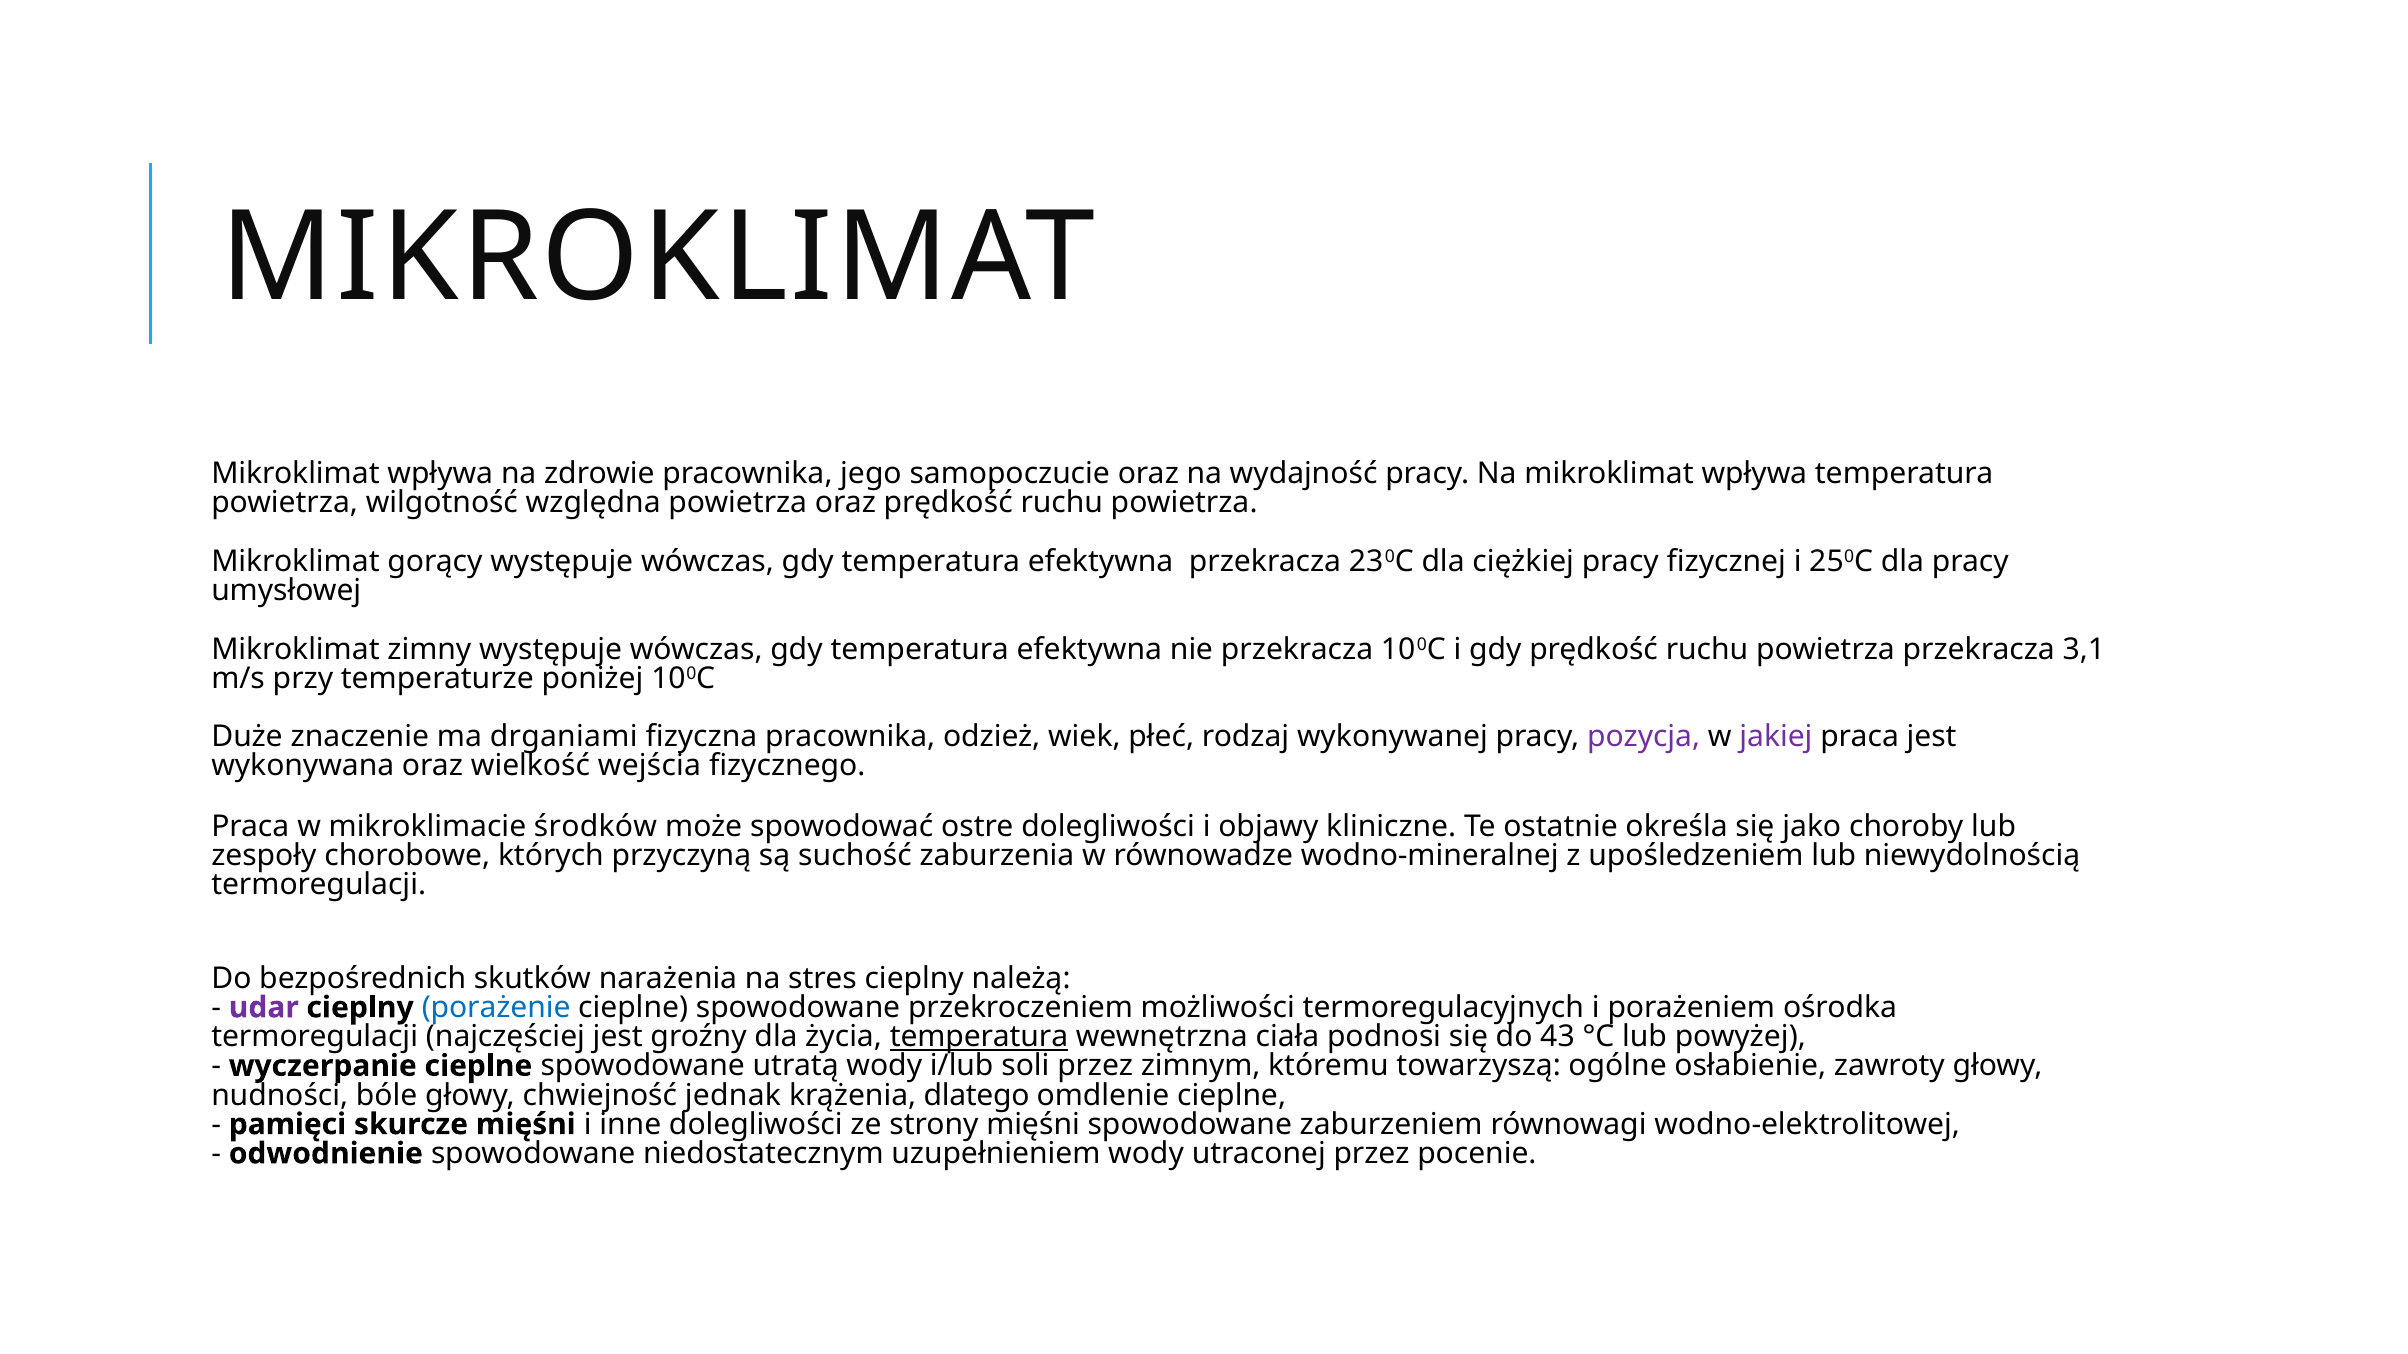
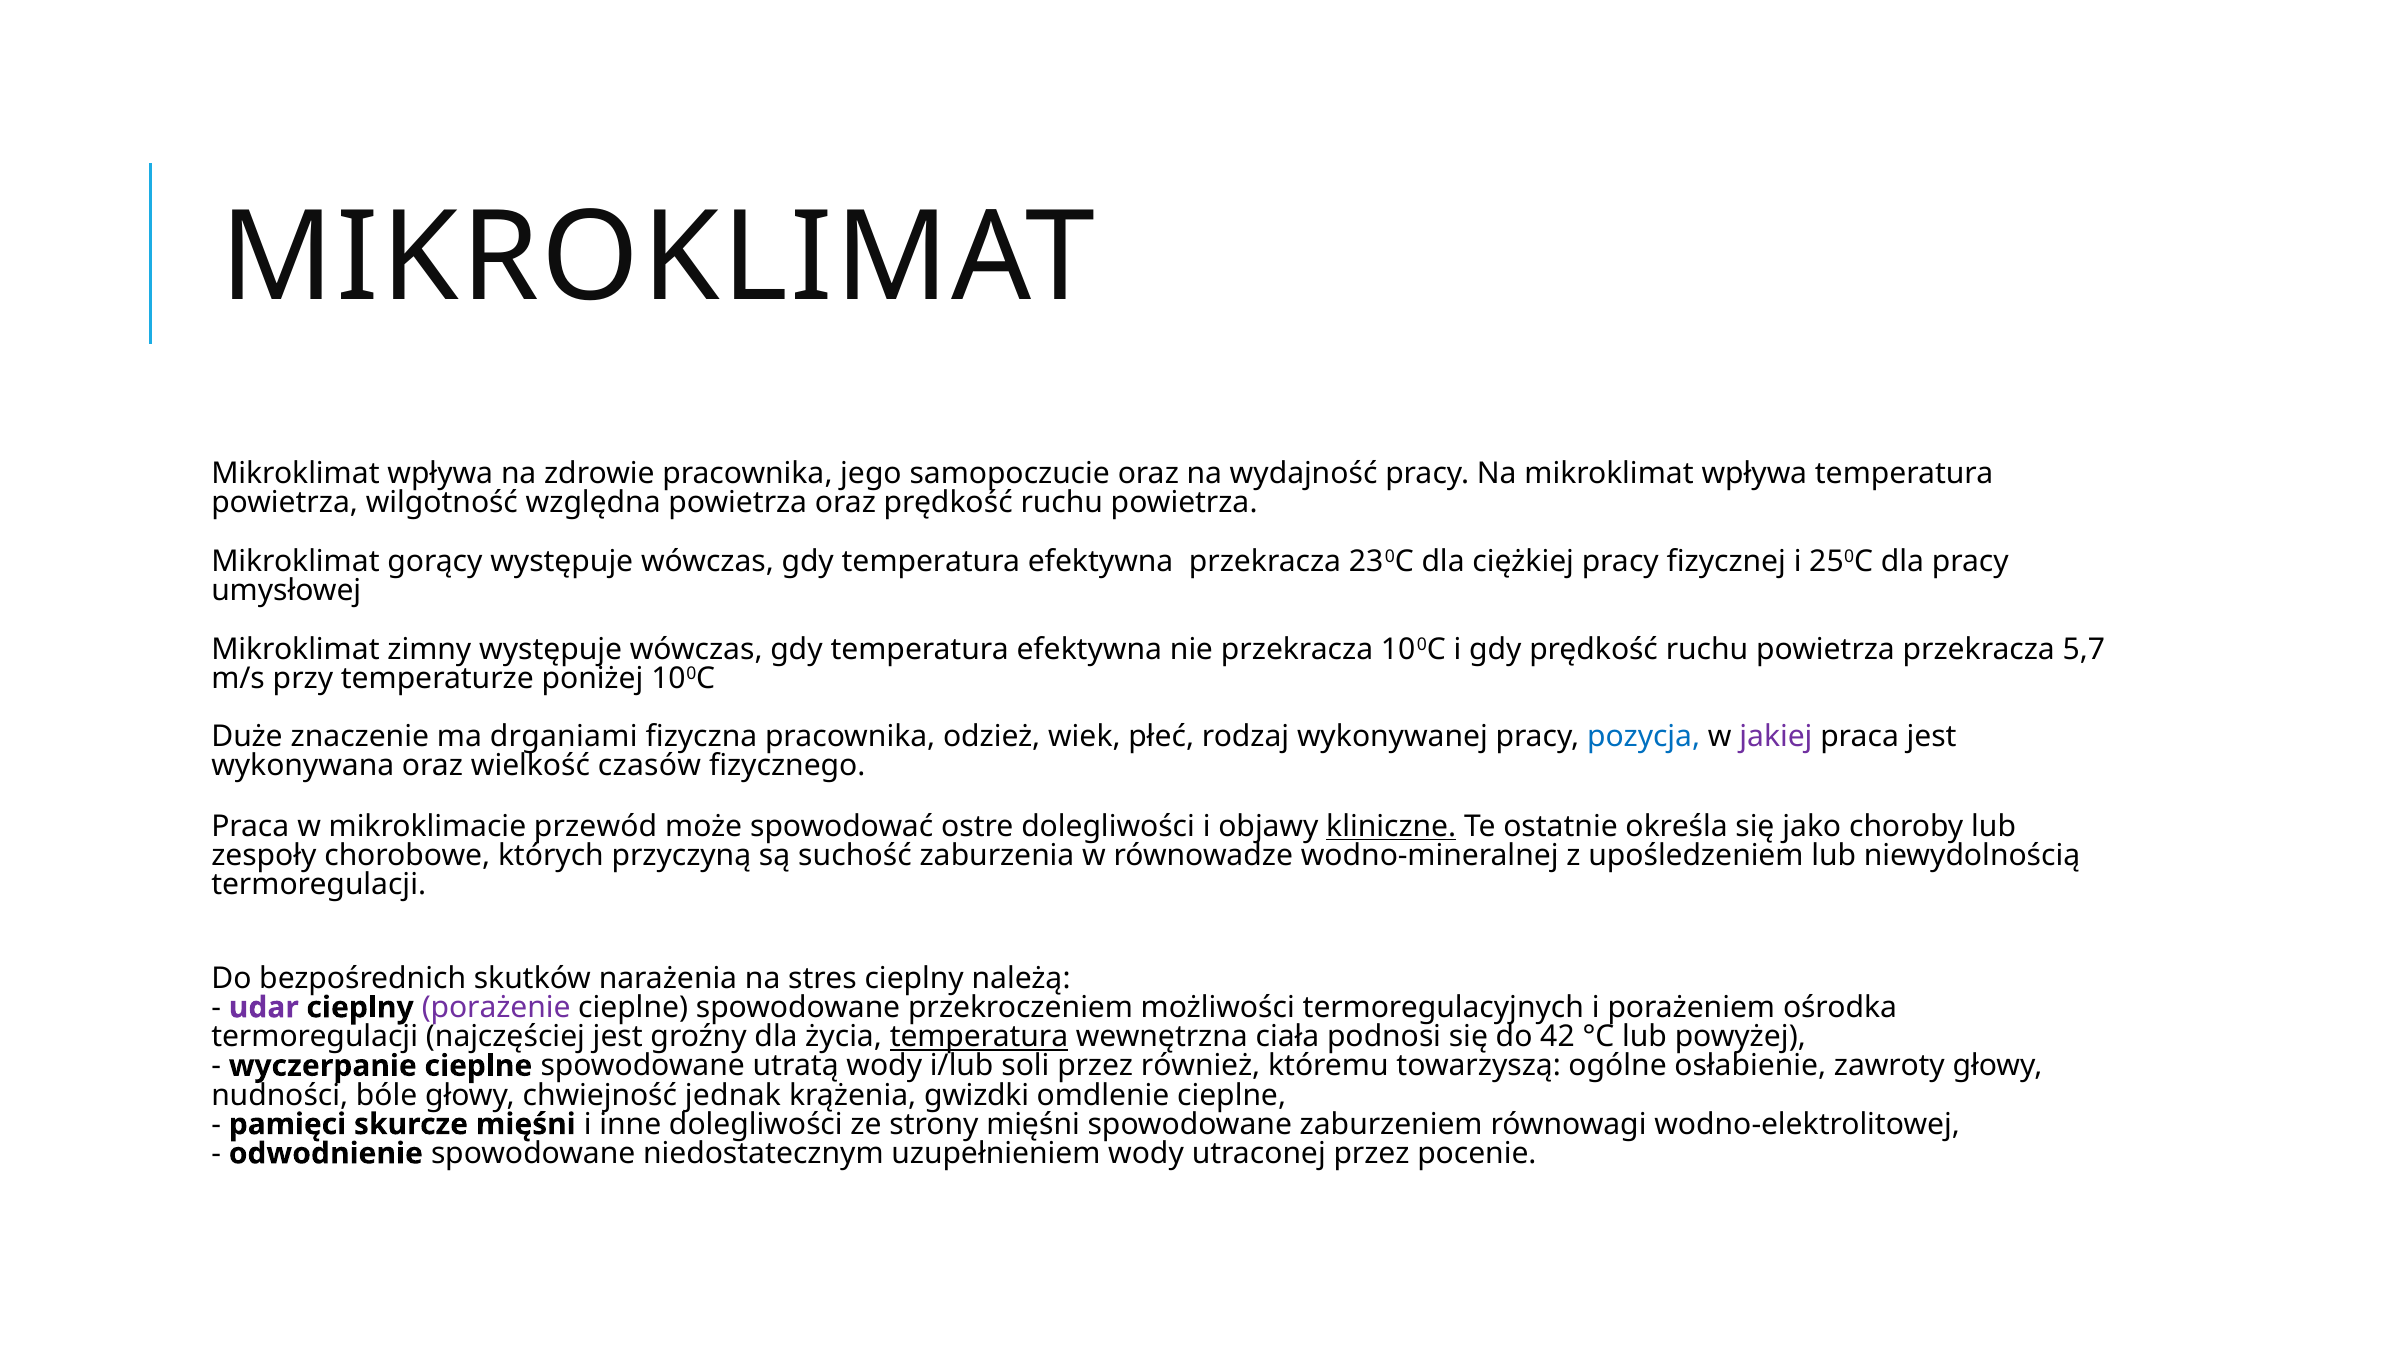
3,1: 3,1 -> 5,7 (2084, 649)
pozycja colour: purple -> blue (1644, 737)
wejścia: wejścia -> czasów (649, 766)
środków: środków -> przewód (596, 827)
kliniczne underline: none -> present (1391, 827)
porażenie colour: blue -> purple (496, 1008)
43: 43 -> 42 (1557, 1037)
zimnym: zimnym -> również (1201, 1066)
dlatego: dlatego -> gwizdki (977, 1095)
